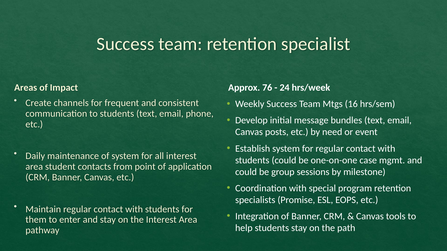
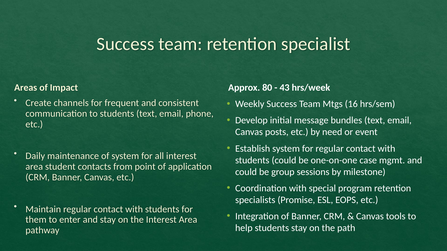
76: 76 -> 80 (267, 88)
24: 24 -> 43 (285, 88)
